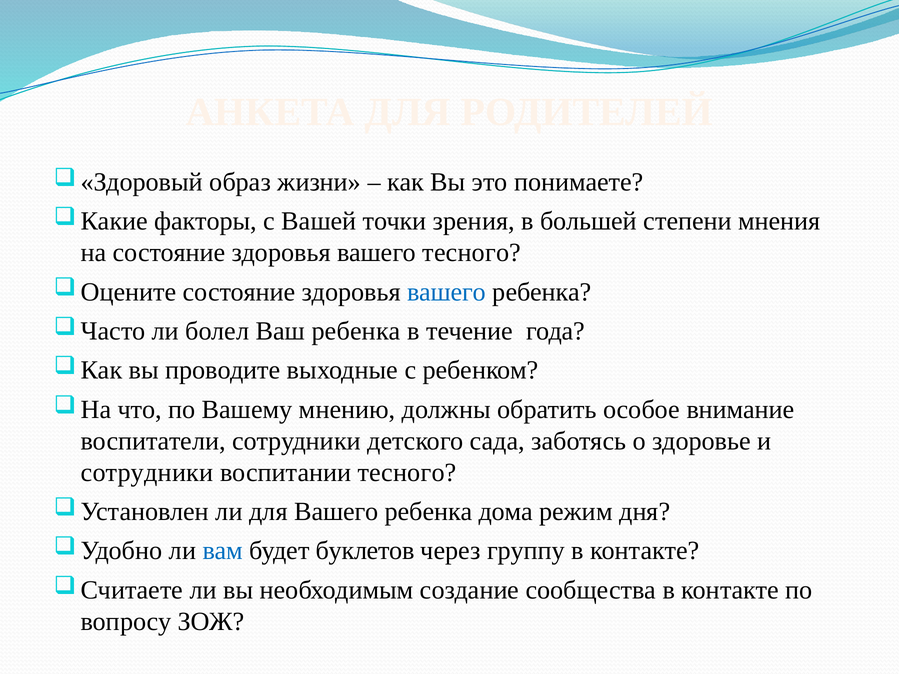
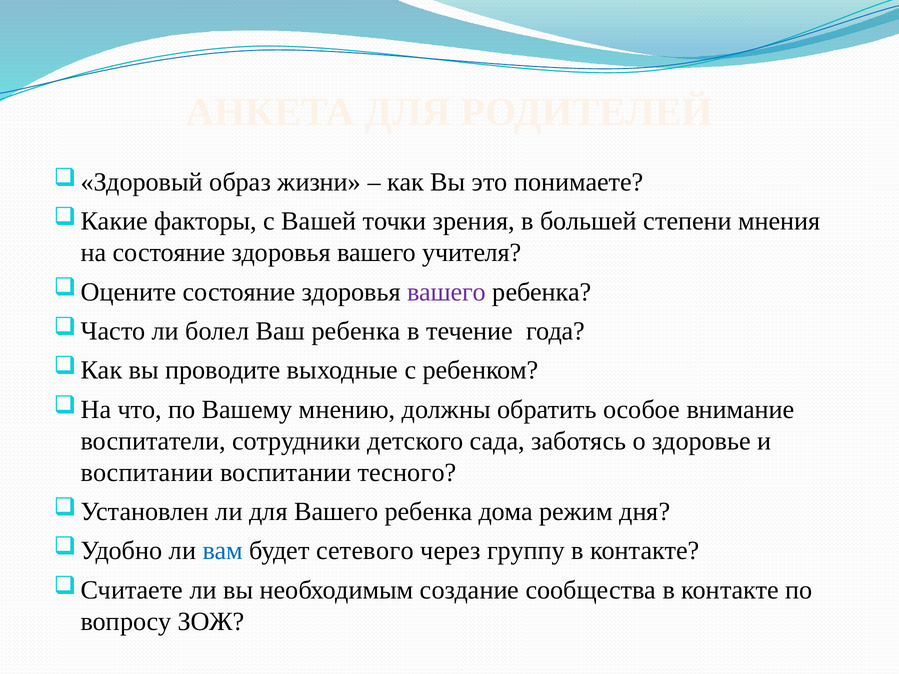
вашего тесного: тесного -> учителя (472, 253)
вашего colour: blue -> purple (447, 292)
сотрудники: сотрудники -> воспитании (147, 473)
буклетов: буклетов -> сетевого (365, 551)
